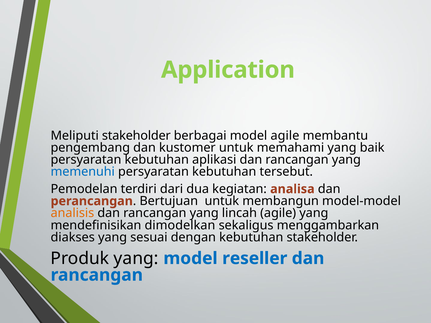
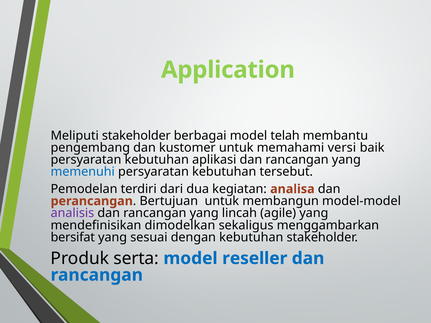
model agile: agile -> telah (285, 136)
memahami yang: yang -> versi (342, 148)
analisis colour: orange -> purple (72, 213)
diakses: diakses -> bersifat (73, 237)
Produk yang: yang -> serta (136, 259)
